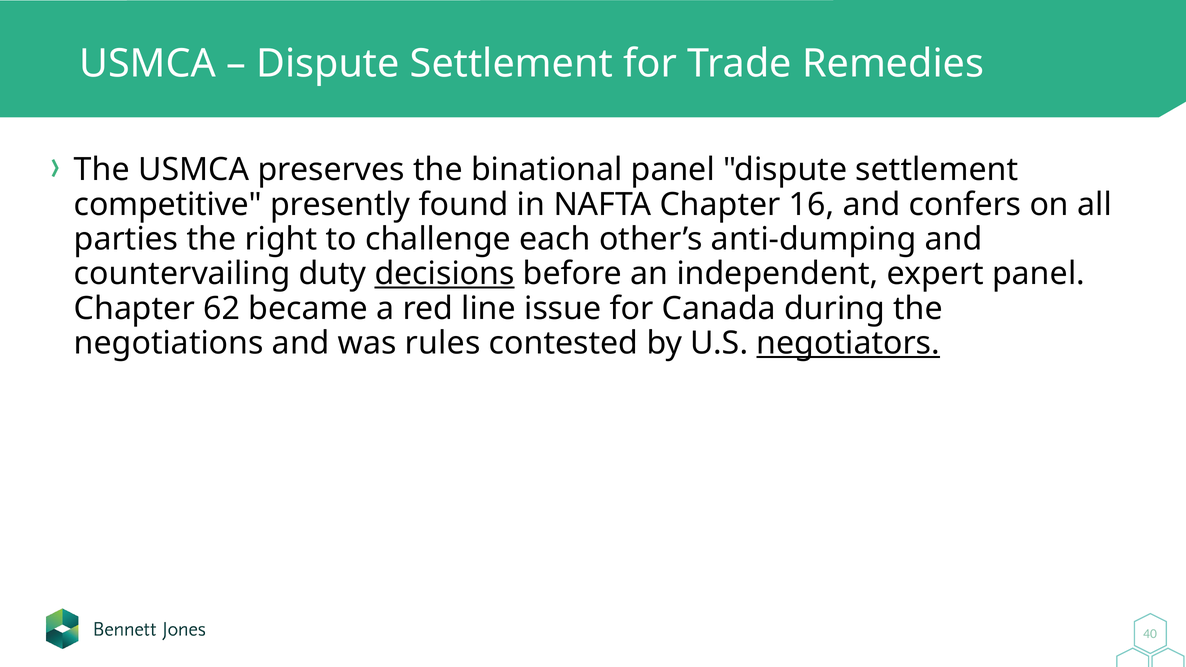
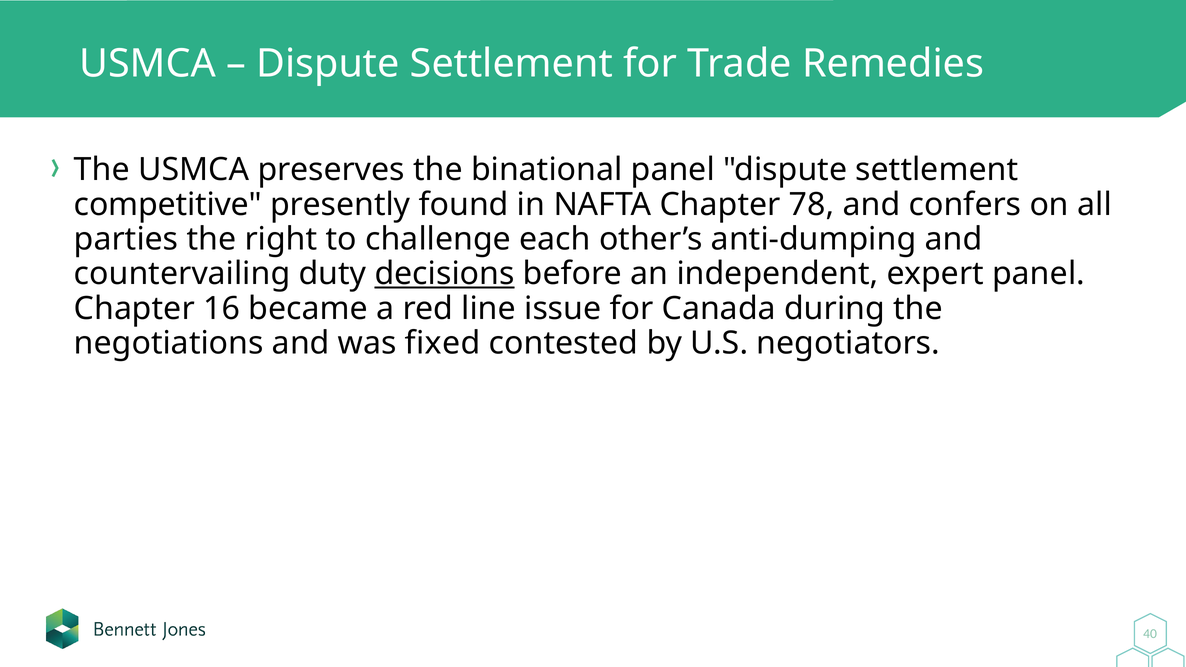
16: 16 -> 78 (812, 204)
62: 62 -> 16 (222, 308)
rules: rules -> fixed (443, 343)
negotiators underline: present -> none (848, 343)
